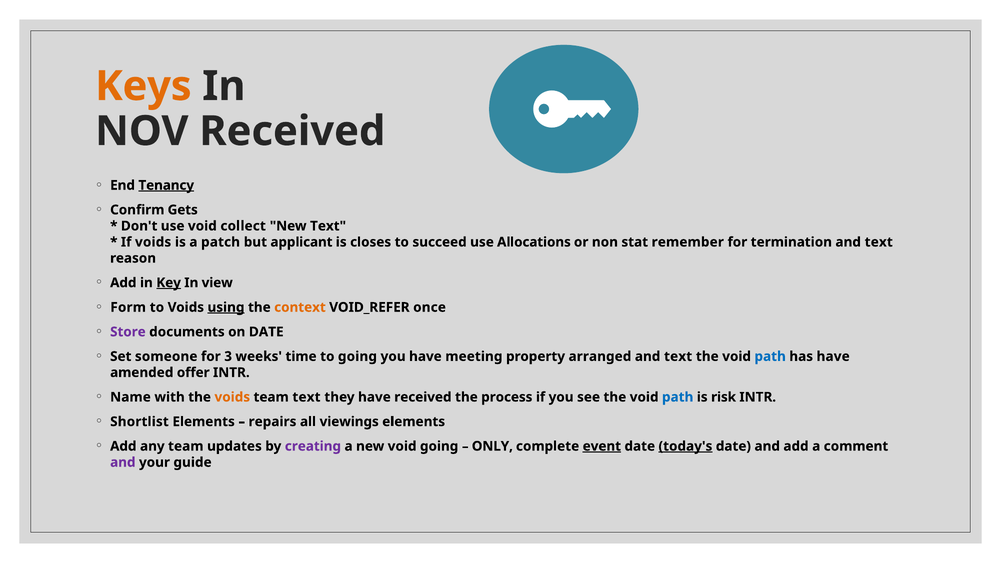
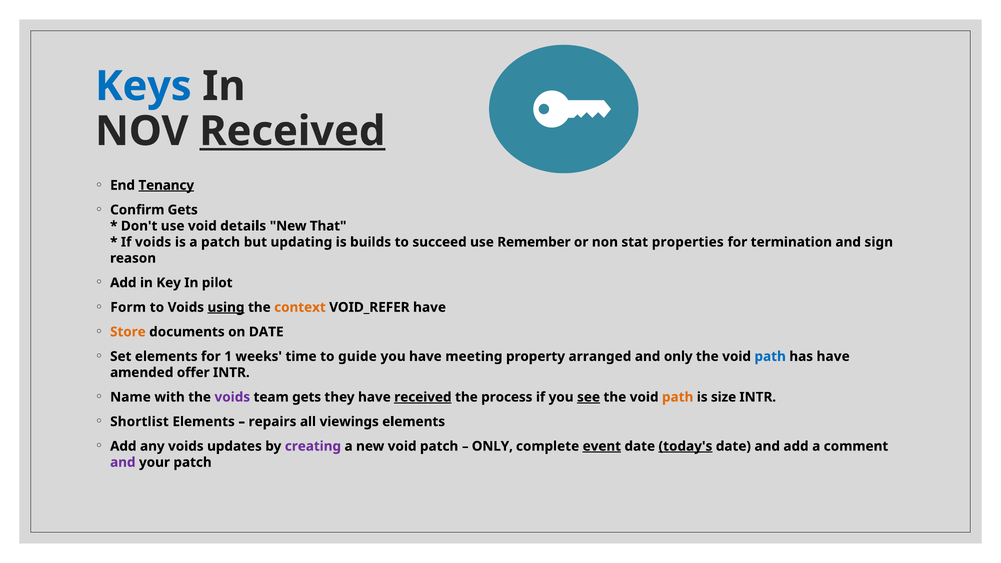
Keys colour: orange -> blue (143, 86)
Received underline: none -> present (292, 131)
collect: collect -> details (243, 226)
New Text: Text -> That (328, 226)
applicant: applicant -> updating (301, 242)
closes: closes -> builds (371, 242)
Allocations: Allocations -> Remember (534, 242)
remember: remember -> properties (688, 242)
termination and text: text -> sign (879, 242)
Key underline: present -> none (169, 283)
view: view -> pilot (217, 283)
VOID_REFER once: once -> have (430, 307)
Store colour: purple -> orange (128, 332)
Set someone: someone -> elements (166, 356)
3: 3 -> 1 (228, 356)
to going: going -> guide (357, 356)
text: text -> only (678, 356)
voids colour: orange -> purple (232, 397)
team text: text -> gets (307, 397)
received underline: none -> present (423, 397)
see underline: none -> present (589, 397)
path colour: blue -> orange (678, 397)
risk: risk -> size (724, 397)
any team: team -> voids (186, 446)
void going: going -> patch (439, 446)
your guide: guide -> patch (193, 462)
